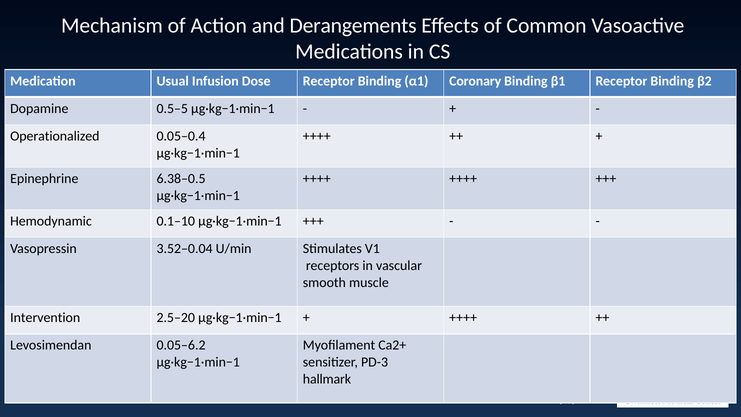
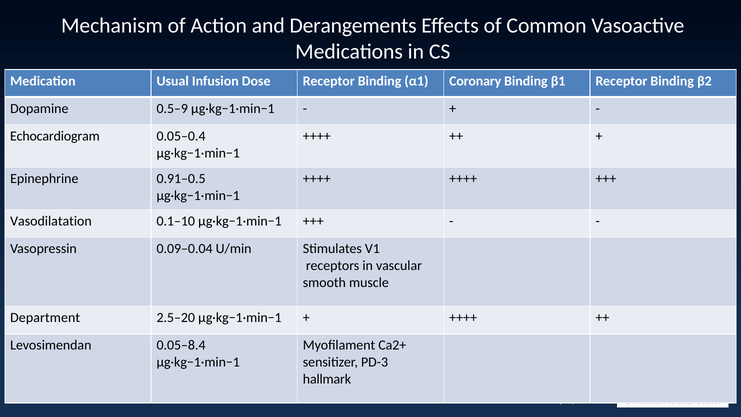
0.5–5: 0.5–5 -> 0.5–9 (172, 108)
Operationalized: Operationalized -> Echocardiogram (55, 136)
6.38–0.5: 6.38–0.5 -> 0.91–0.5 (181, 179)
Hemodynamic: Hemodynamic -> Vasodilatation (51, 221)
3.52–0.04: 3.52–0.04 -> 0.09–0.04 (185, 249)
Intervention: Intervention -> Department (45, 318)
0.05–6.2: 0.05–6.2 -> 0.05–8.4 (181, 345)
